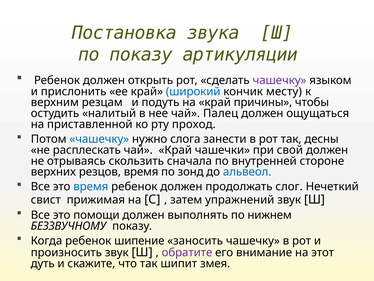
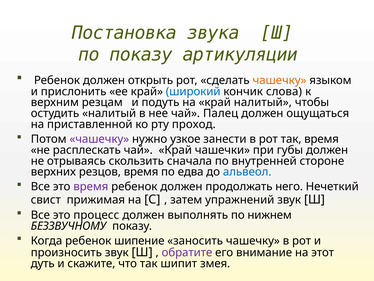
чашечку colour: purple -> orange (279, 80)
месту: месту -> слова (284, 91)
край причины: причины -> налитый (263, 102)
чашечку colour: blue -> purple (99, 139)
слога: слога -> узкое (185, 139)
так десны: десны -> время (322, 139)
свой: свой -> губы (290, 150)
зонд: зонд -> едва (191, 172)
время colour: blue -> purple (91, 186)
слог: слог -> него (289, 186)
помощи: помощи -> процесс (96, 215)
